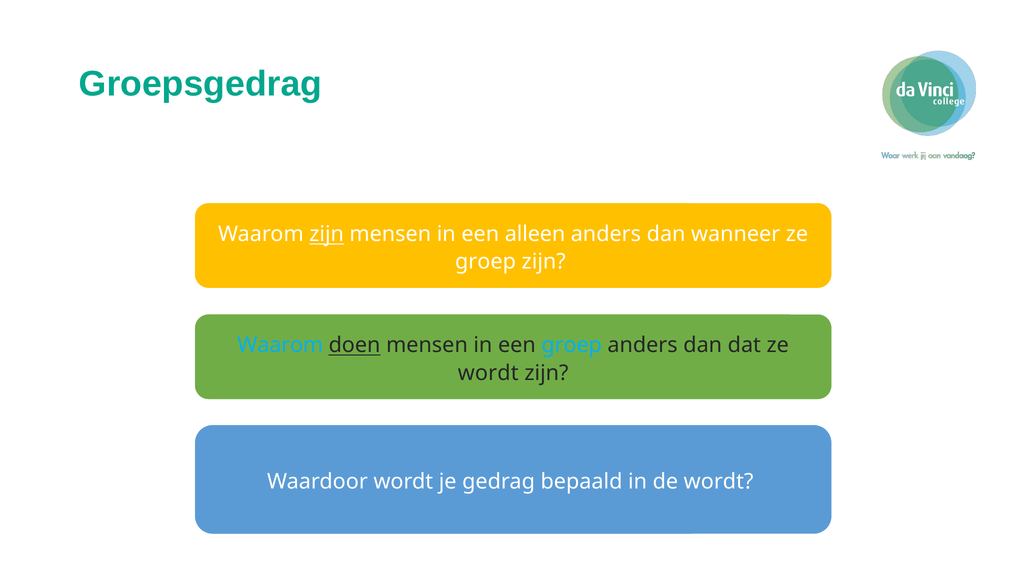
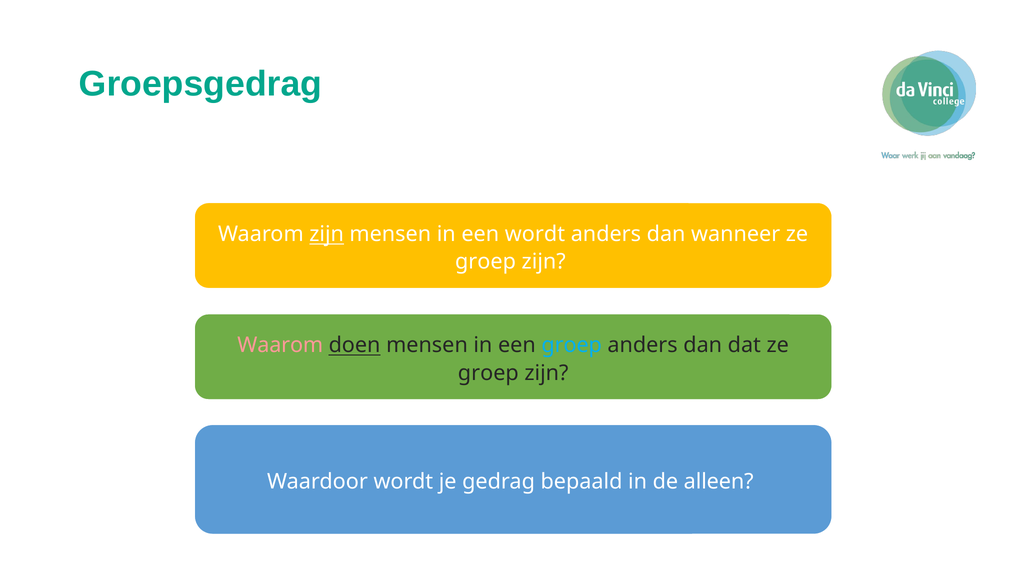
een alleen: alleen -> wordt (535, 234)
Waarom colour: light blue -> pink (280, 345)
wordt: wordt -> groep (488, 373)
de wordt: wordt -> alleen (719, 482)
